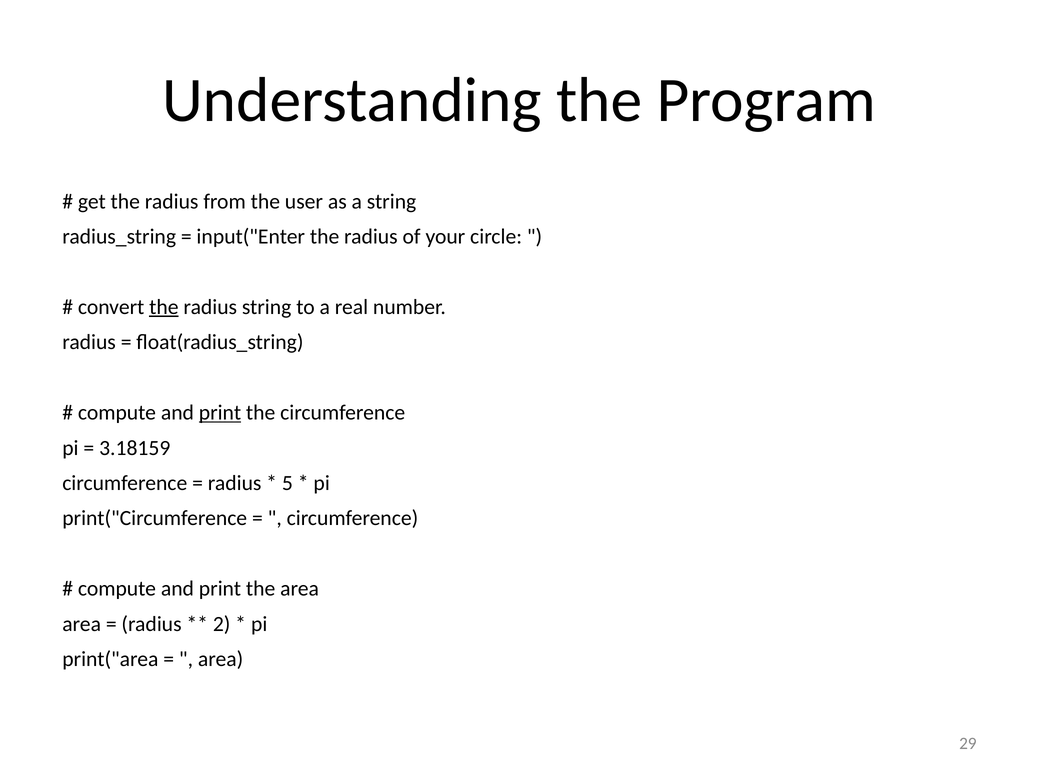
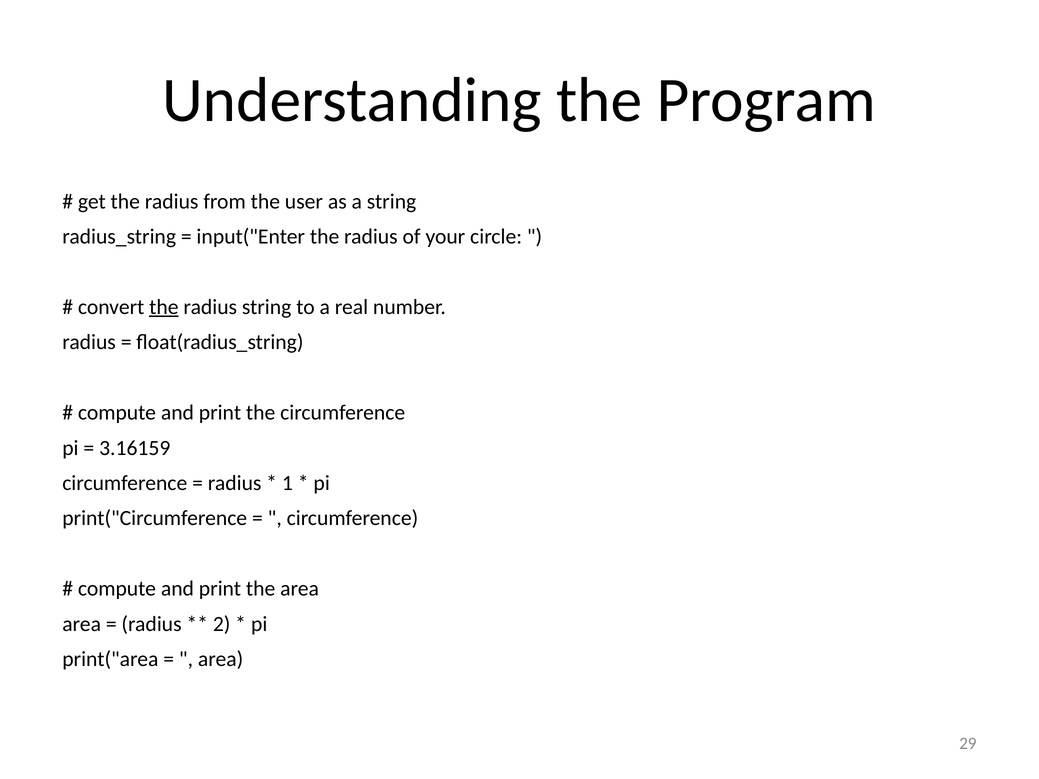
print underline: present -> none (220, 413)
3.18159: 3.18159 -> 3.16159 (135, 448)
5: 5 -> 1 (287, 483)
